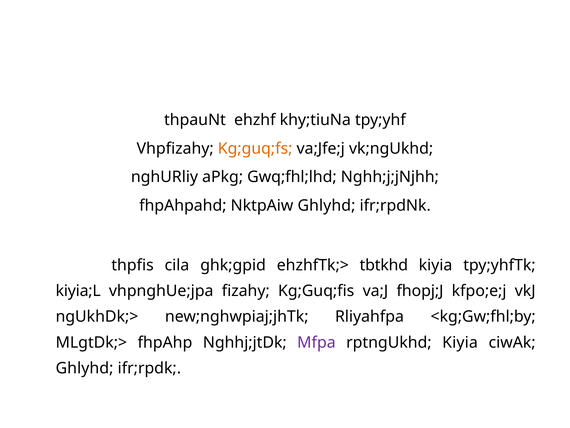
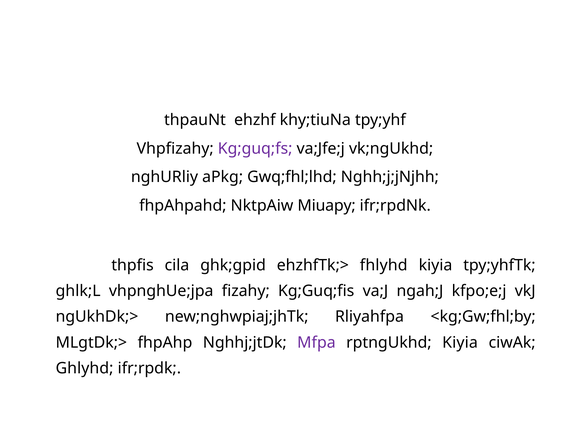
Kg;guq;fs colour: orange -> purple (255, 148)
NktpAiw Ghlyhd: Ghlyhd -> Miuapy (327, 205)
tbtkhd: tbtkhd -> fhlyhd (384, 265)
kiyia;L: kiyia;L -> ghlk;L (78, 291)
fhopj;J: fhopj;J -> ngah;J (420, 291)
